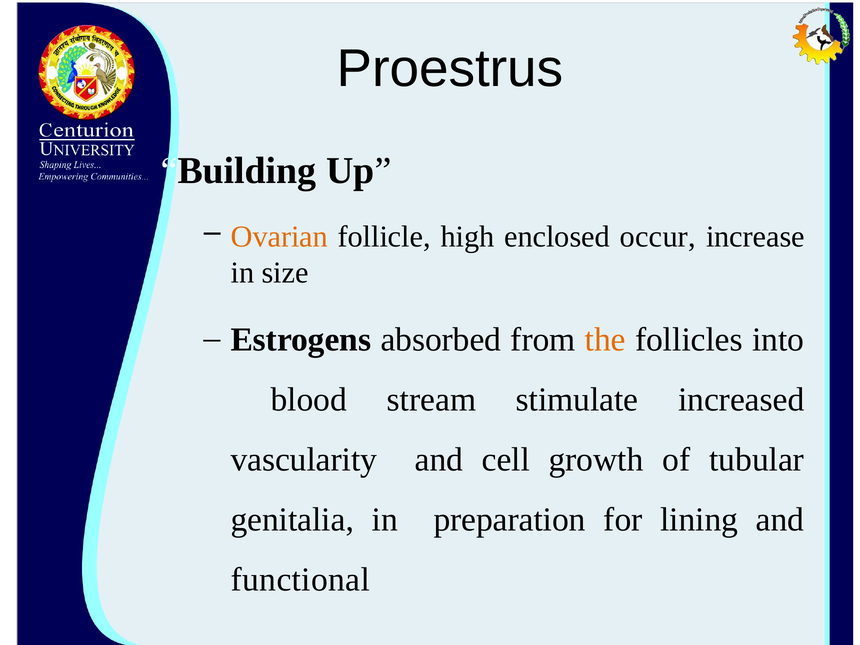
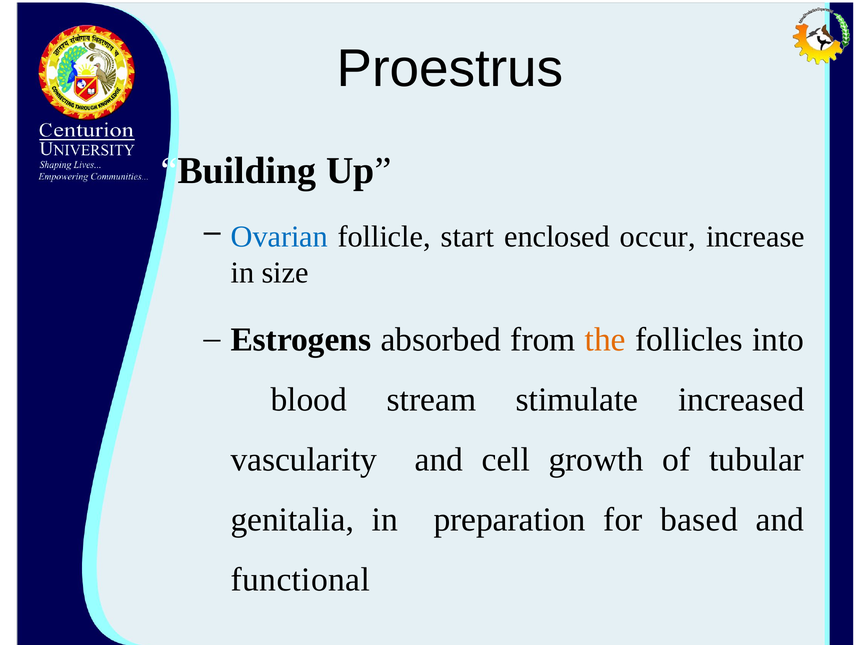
Ovarian colour: orange -> blue (279, 237)
high: high -> start (467, 237)
lining: lining -> based (699, 520)
